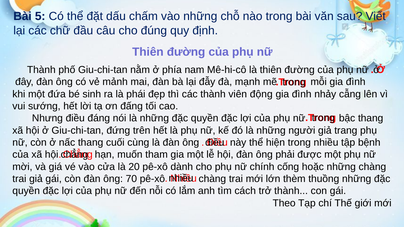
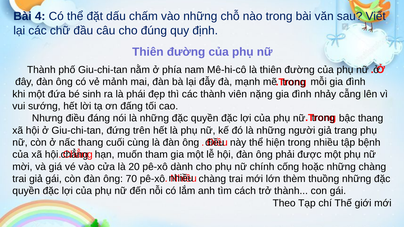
5: 5 -> 4 (40, 16)
động: động -> nặng (261, 94)
